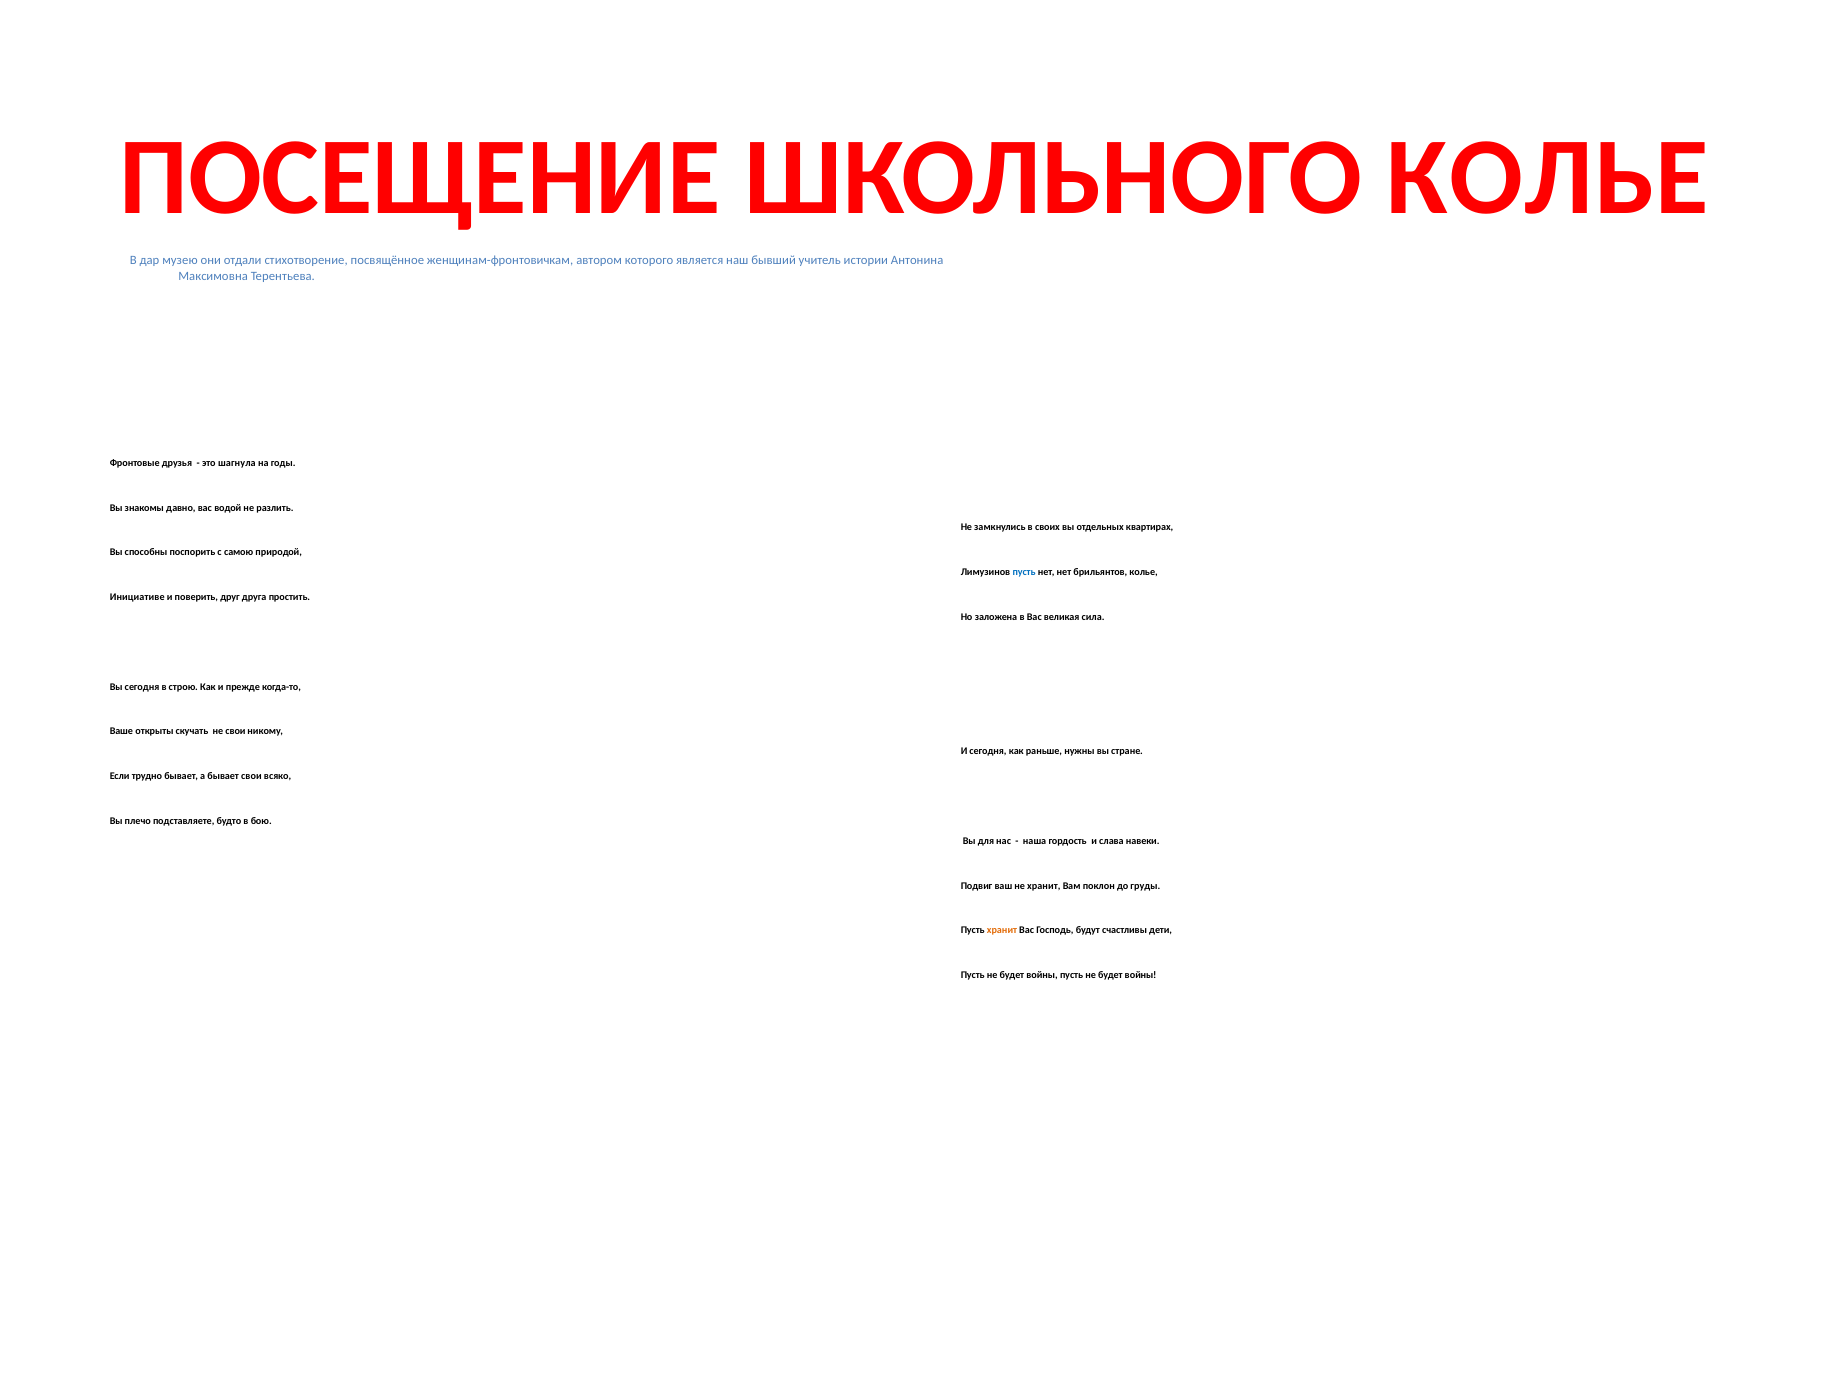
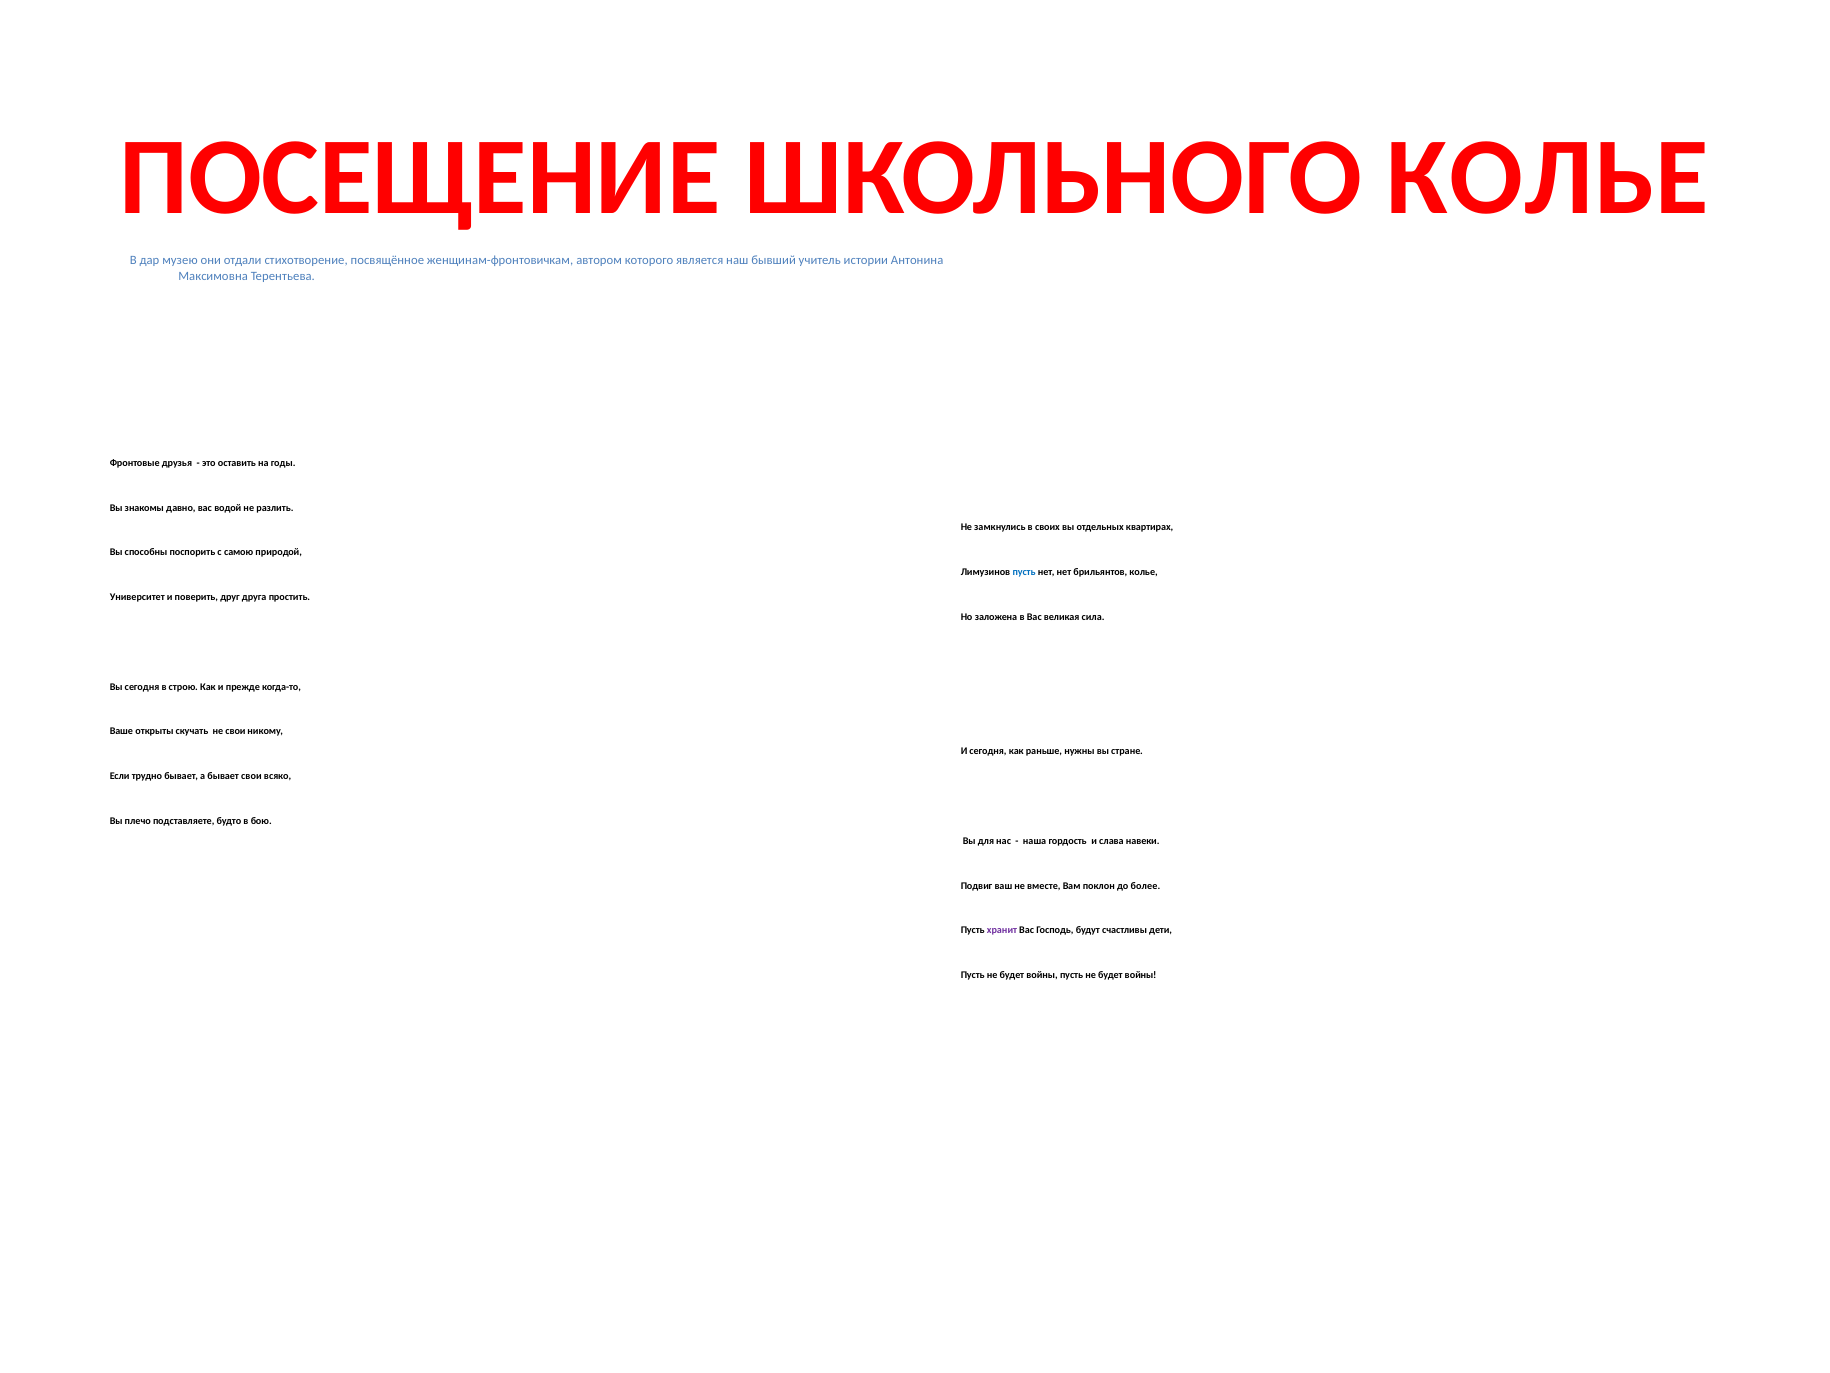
шагнула: шагнула -> оставить (237, 463)
Инициативе: Инициативе -> Университет (137, 597)
не хранит: хранит -> вместе (1044, 885)
груды: груды -> более (1145, 885)
хранит colour: orange -> purple (1002, 930)
